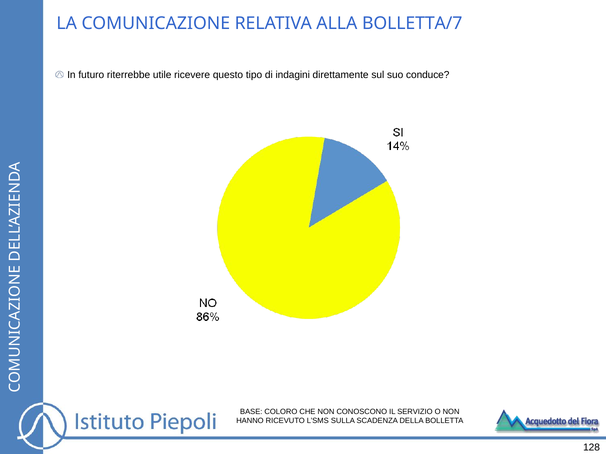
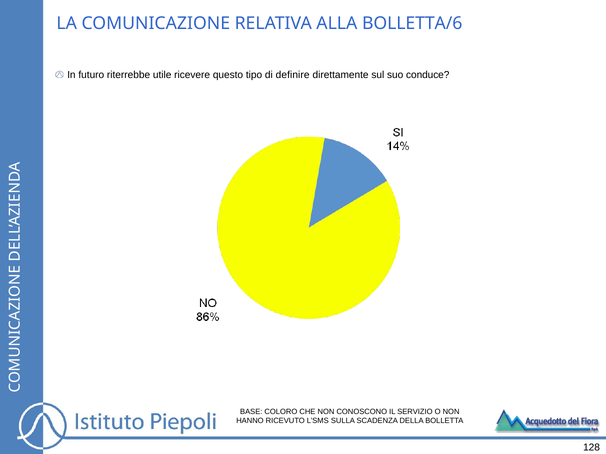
BOLLETTA/7: BOLLETTA/7 -> BOLLETTA/6 (412, 24)
indagini: indagini -> definire (293, 75)
